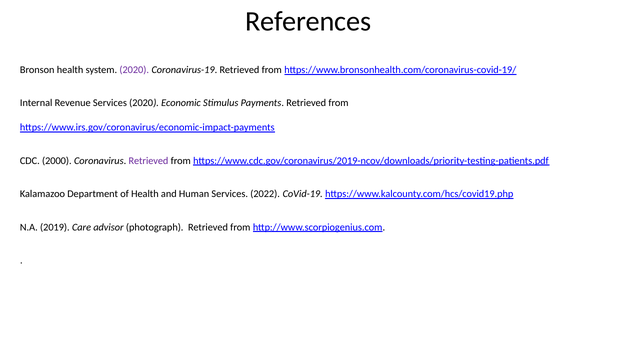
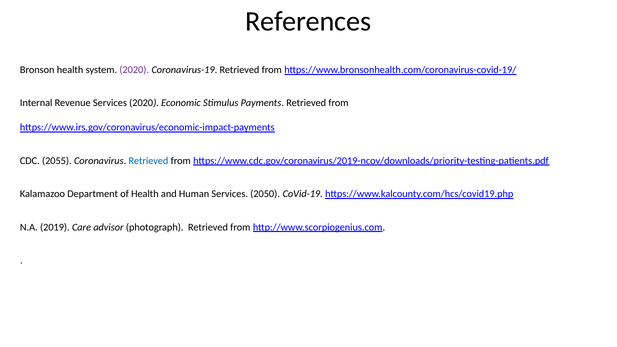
2000: 2000 -> 2055 (57, 161)
Retrieved colour: purple -> blue (148, 161)
2022: 2022 -> 2050 (265, 194)
